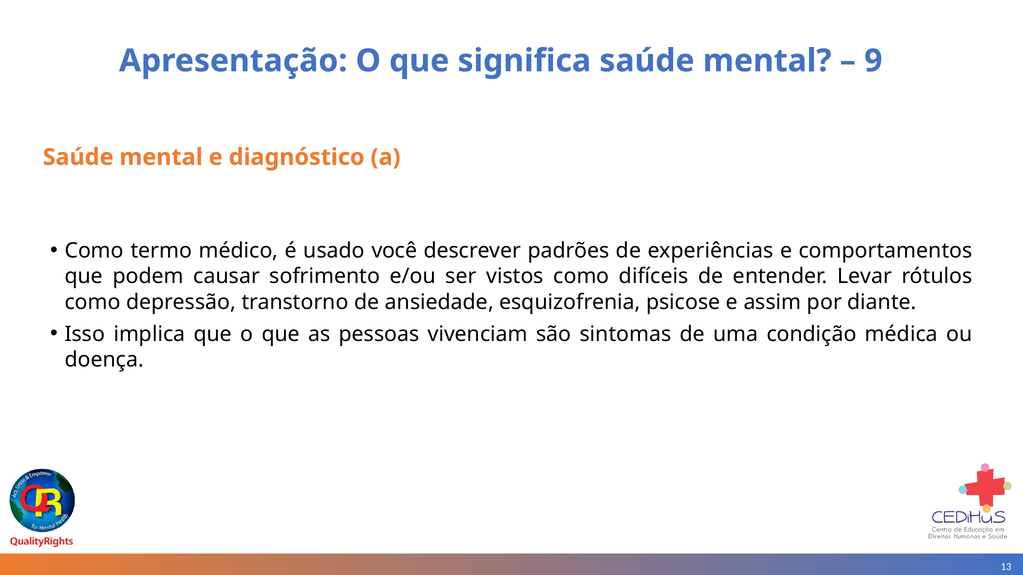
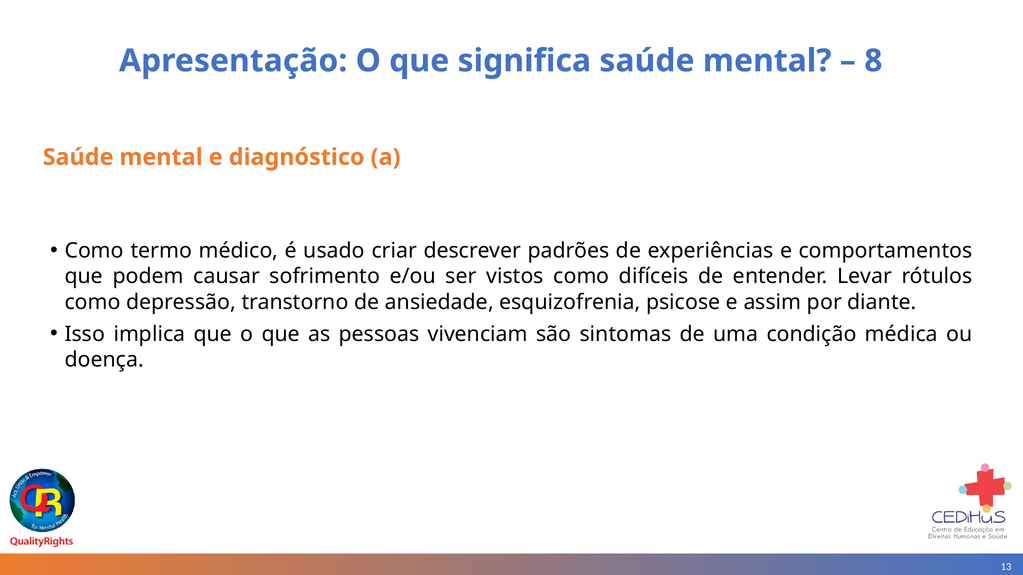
9: 9 -> 8 (873, 61)
você: você -> criar (394, 251)
